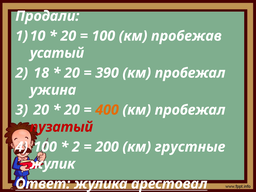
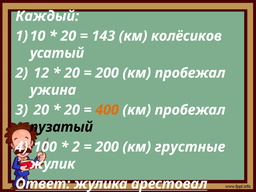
Продали: Продали -> Каждый (47, 16)
100: 100 -> 143 (103, 36)
пробежав: пробежав -> колёсиков (186, 36)
18: 18 -> 12 (41, 73)
390: 390 -> 200 (107, 73)
пузатый colour: red -> black (61, 127)
